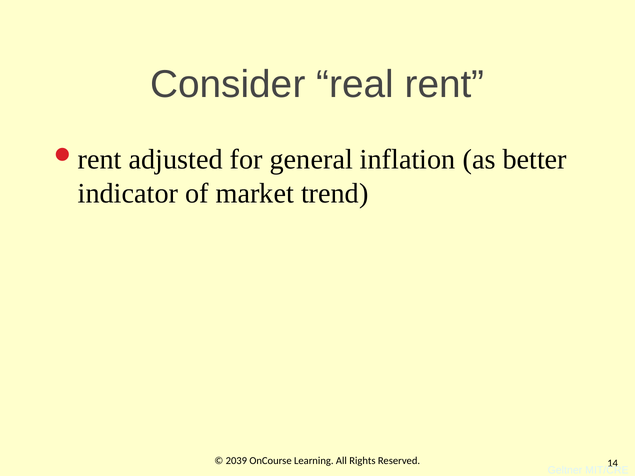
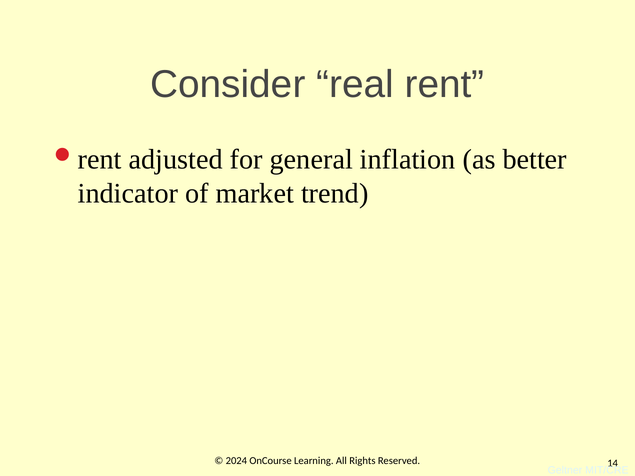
2039: 2039 -> 2024 (236, 461)
